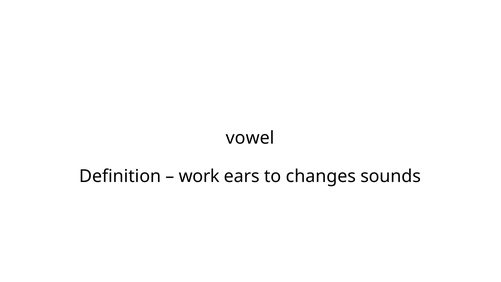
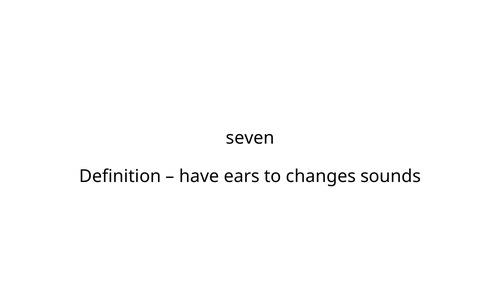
vowel: vowel -> seven (250, 138)
work: work -> have (199, 176)
